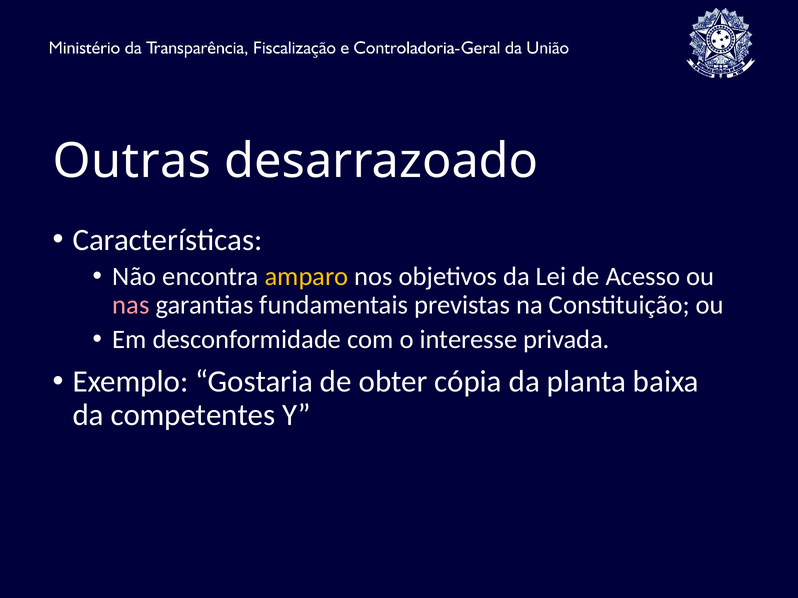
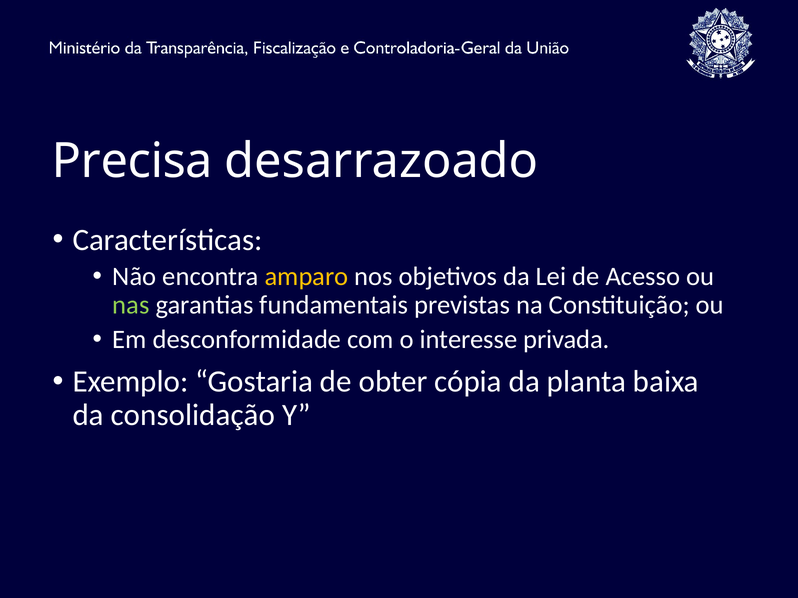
Outras: Outras -> Precisa (132, 161)
nas colour: pink -> light green (131, 305)
competentes: competentes -> consolidação (193, 415)
